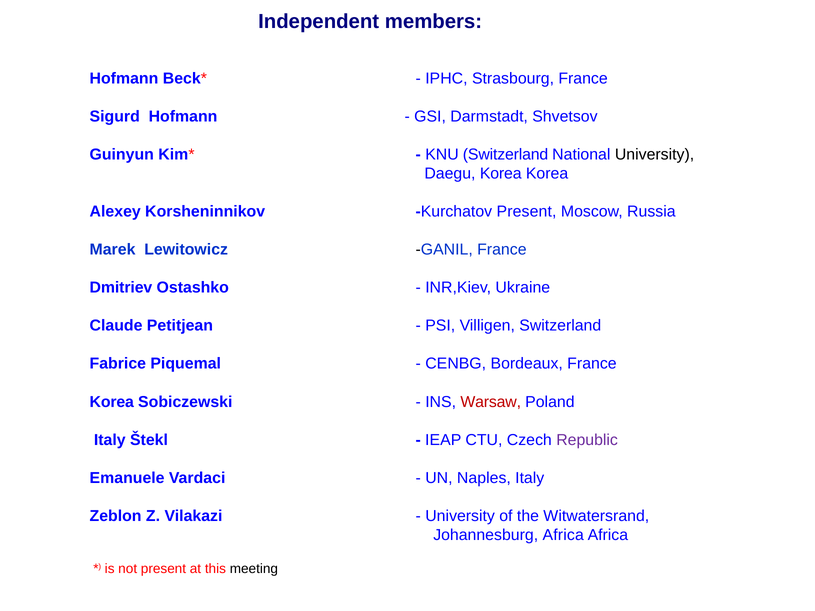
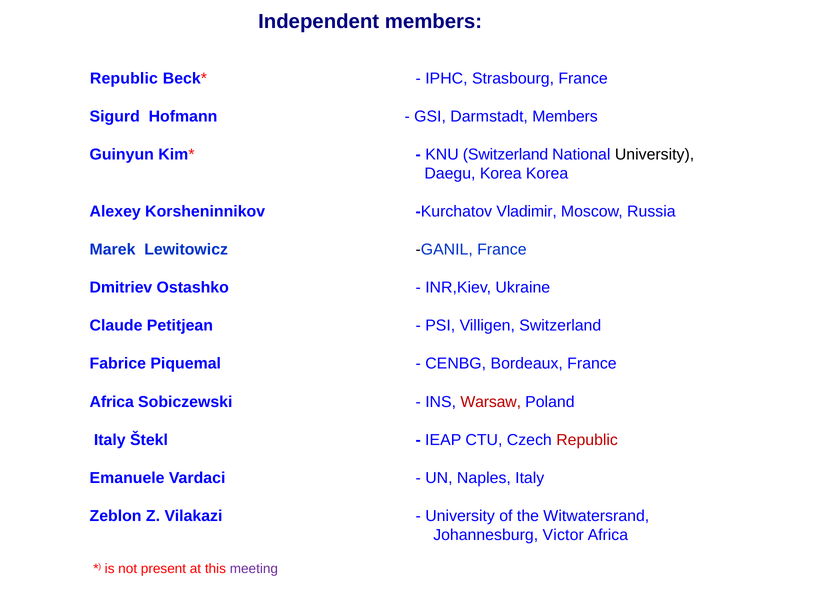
Hofmann: Hofmann -> Republic (124, 78)
Darmstadt Shvetsov: Shvetsov -> Members (565, 117)
Kurchatov Present: Present -> Vladimir (527, 212)
Korea: Korea -> Africa (112, 402)
Republic colour: purple -> red (587, 440)
Johannesburg Africa: Africa -> Victor (563, 535)
meeting colour: black -> purple (254, 569)
